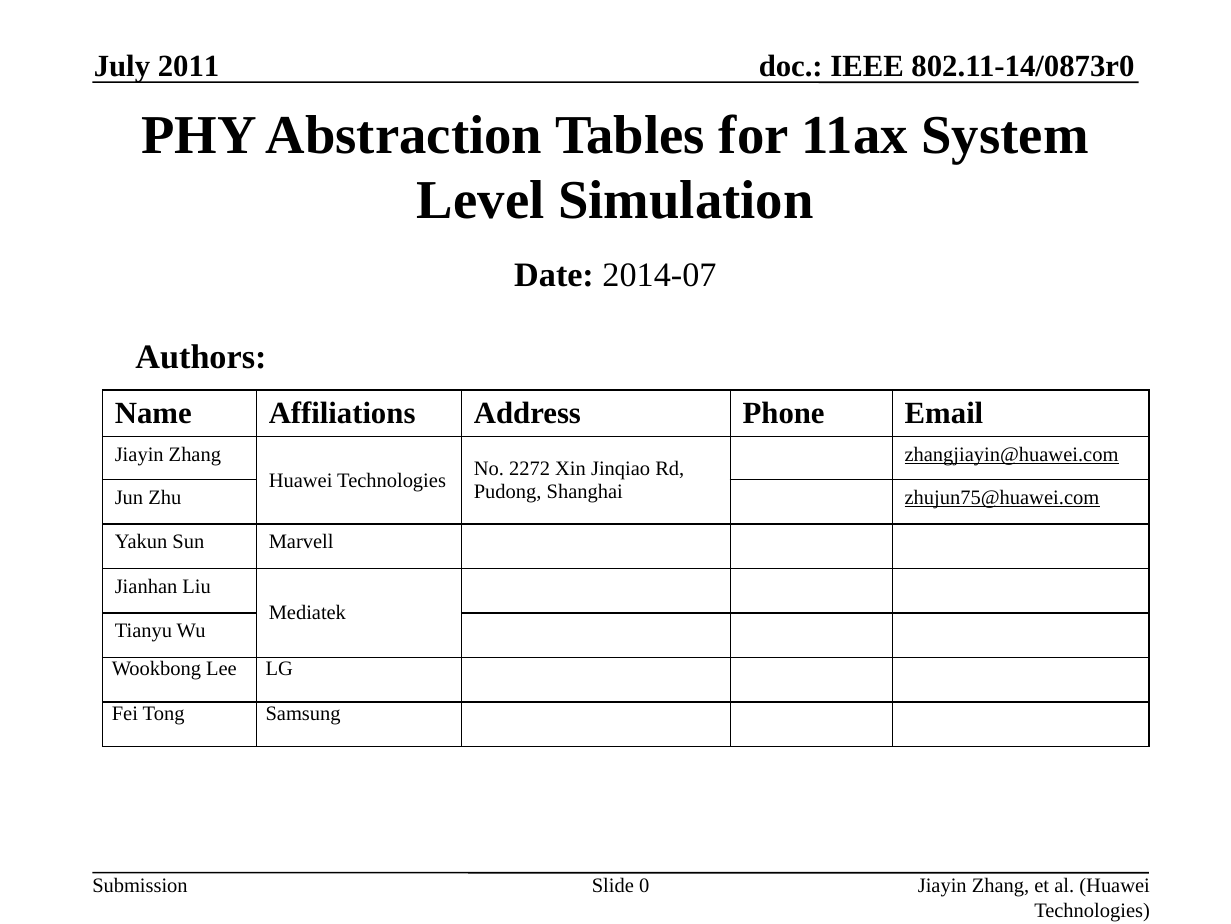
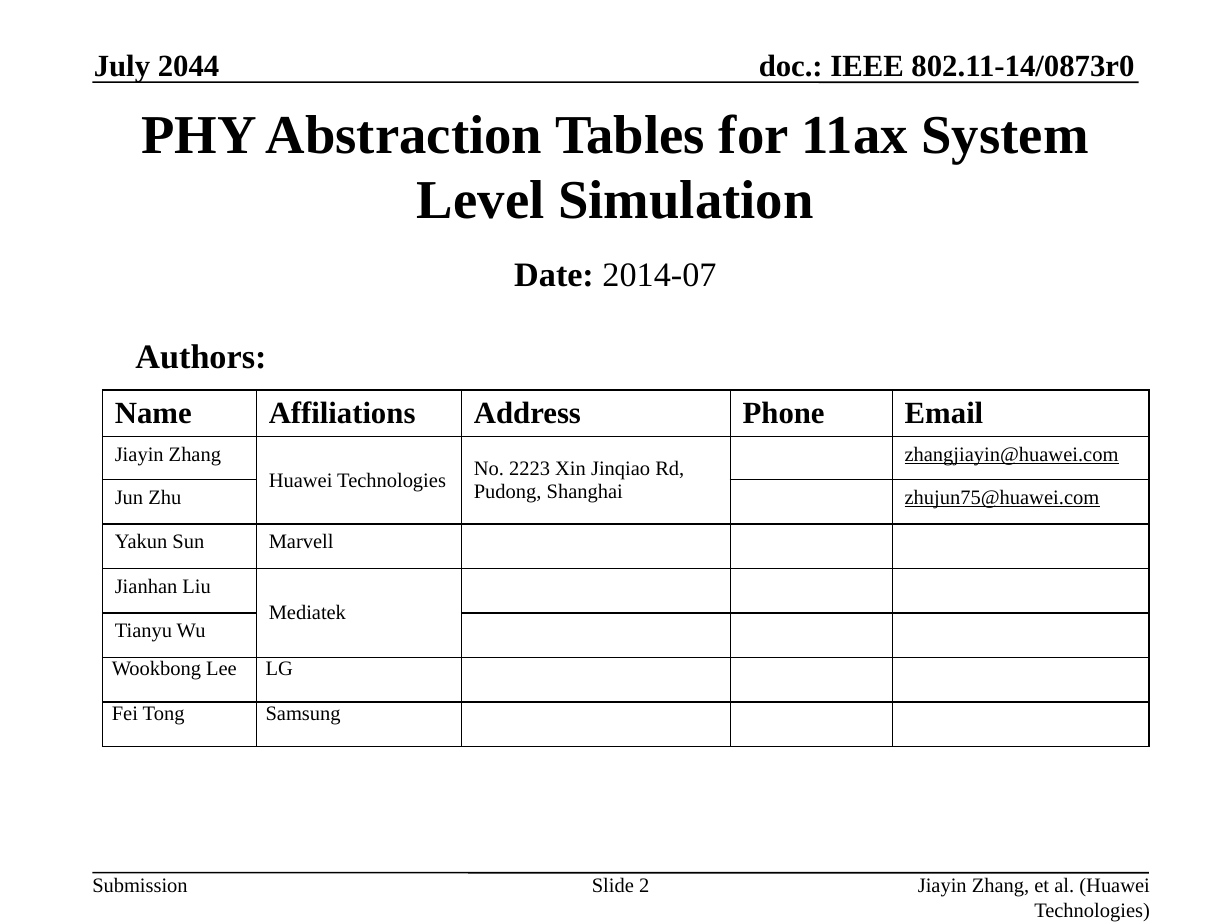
2011: 2011 -> 2044 (189, 66)
2272: 2272 -> 2223 (530, 469)
0: 0 -> 2 (644, 885)
